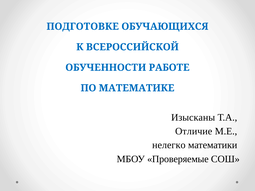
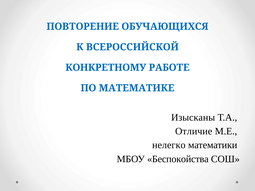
ПОДГОТОВКЕ: ПОДГОТОВКЕ -> ПОВТОРЕНИЕ (83, 27)
ОБУЧЕННОСТИ: ОБУЧЕННОСТИ -> КОНКРЕТНОМУ (106, 68)
Проверяемые: Проверяемые -> Беспокойства (178, 159)
